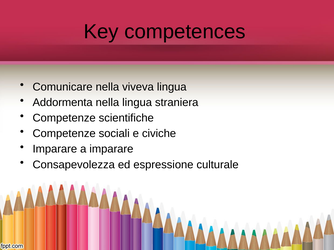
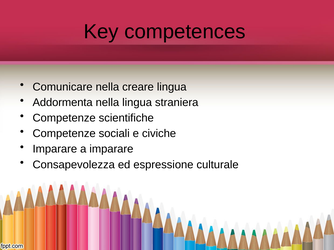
viveva: viveva -> creare (138, 87)
